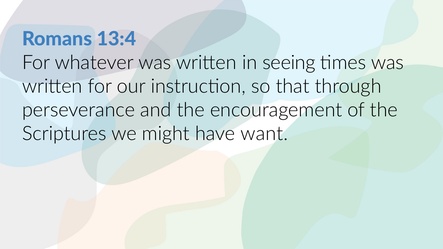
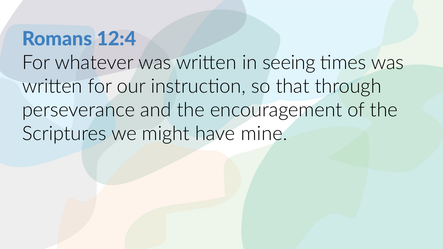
13:4: 13:4 -> 12:4 (116, 39)
want: want -> mine (264, 134)
